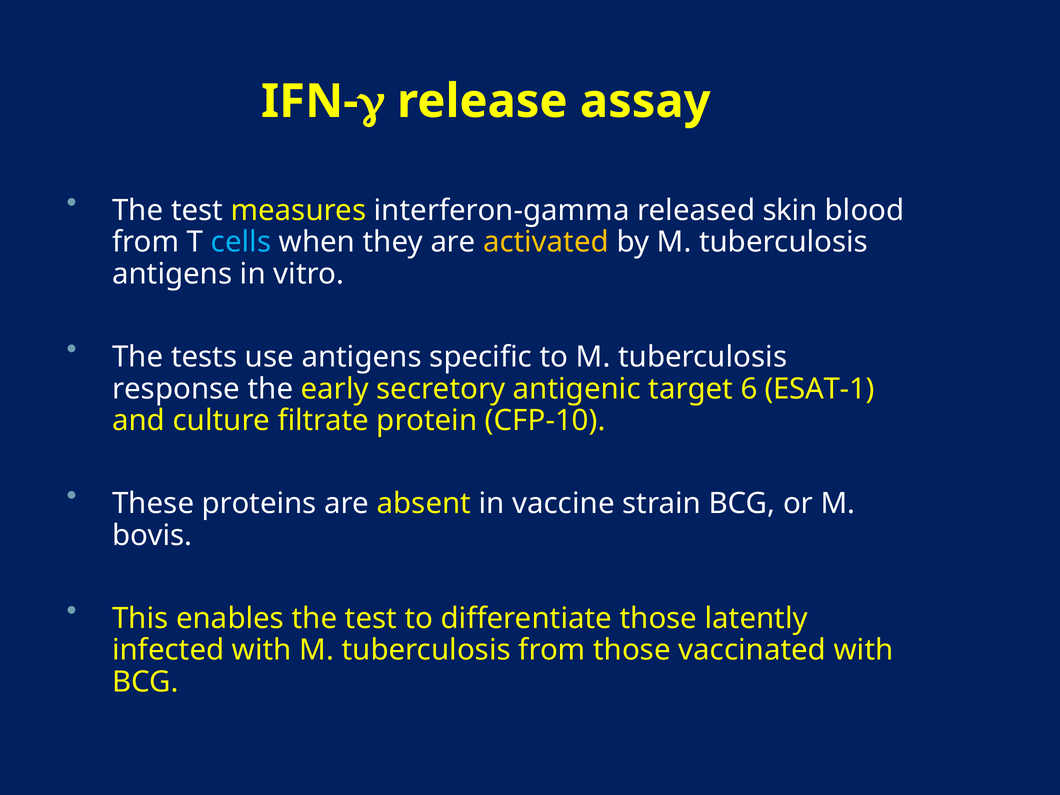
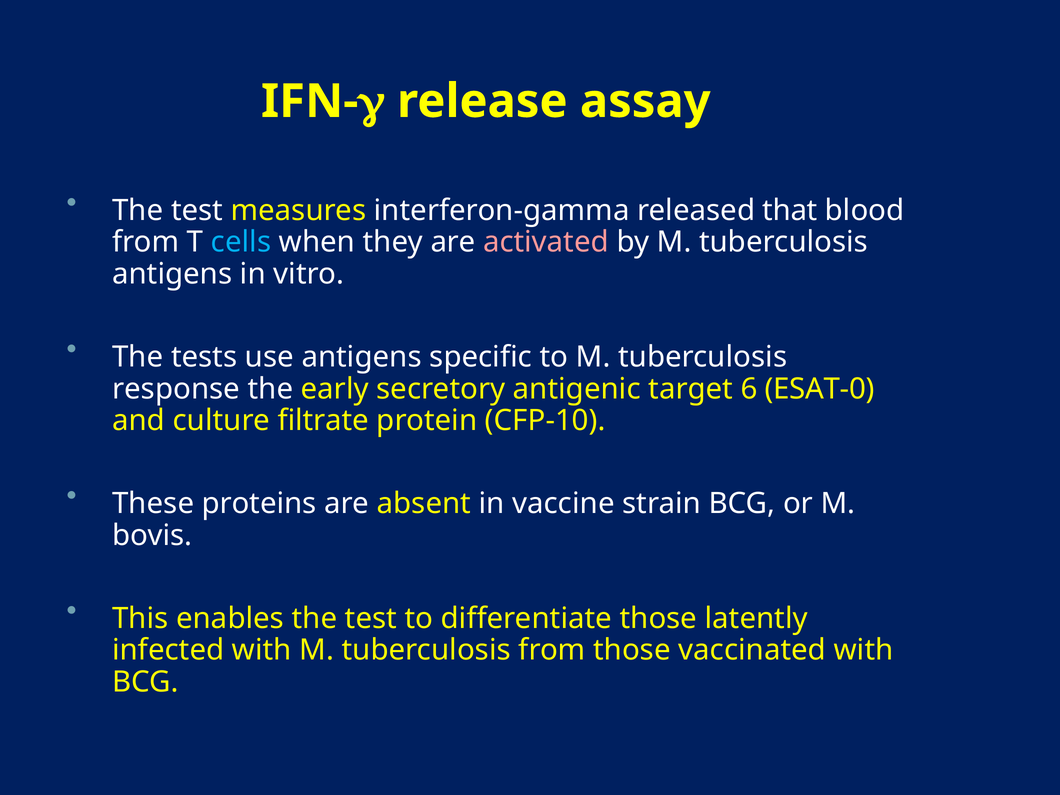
skin: skin -> that (790, 210)
activated colour: yellow -> pink (546, 242)
ESAT-1: ESAT-1 -> ESAT-0 (820, 389)
